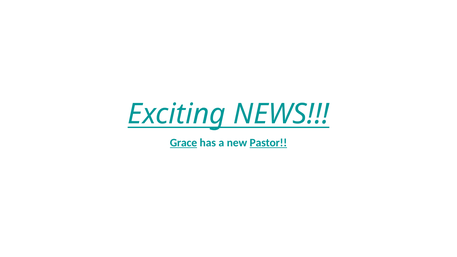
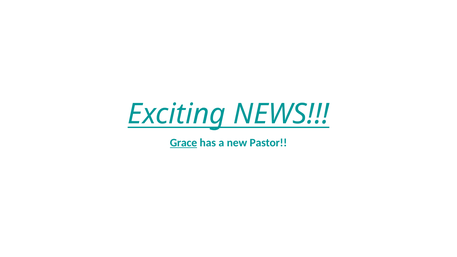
Pastor underline: present -> none (268, 143)
